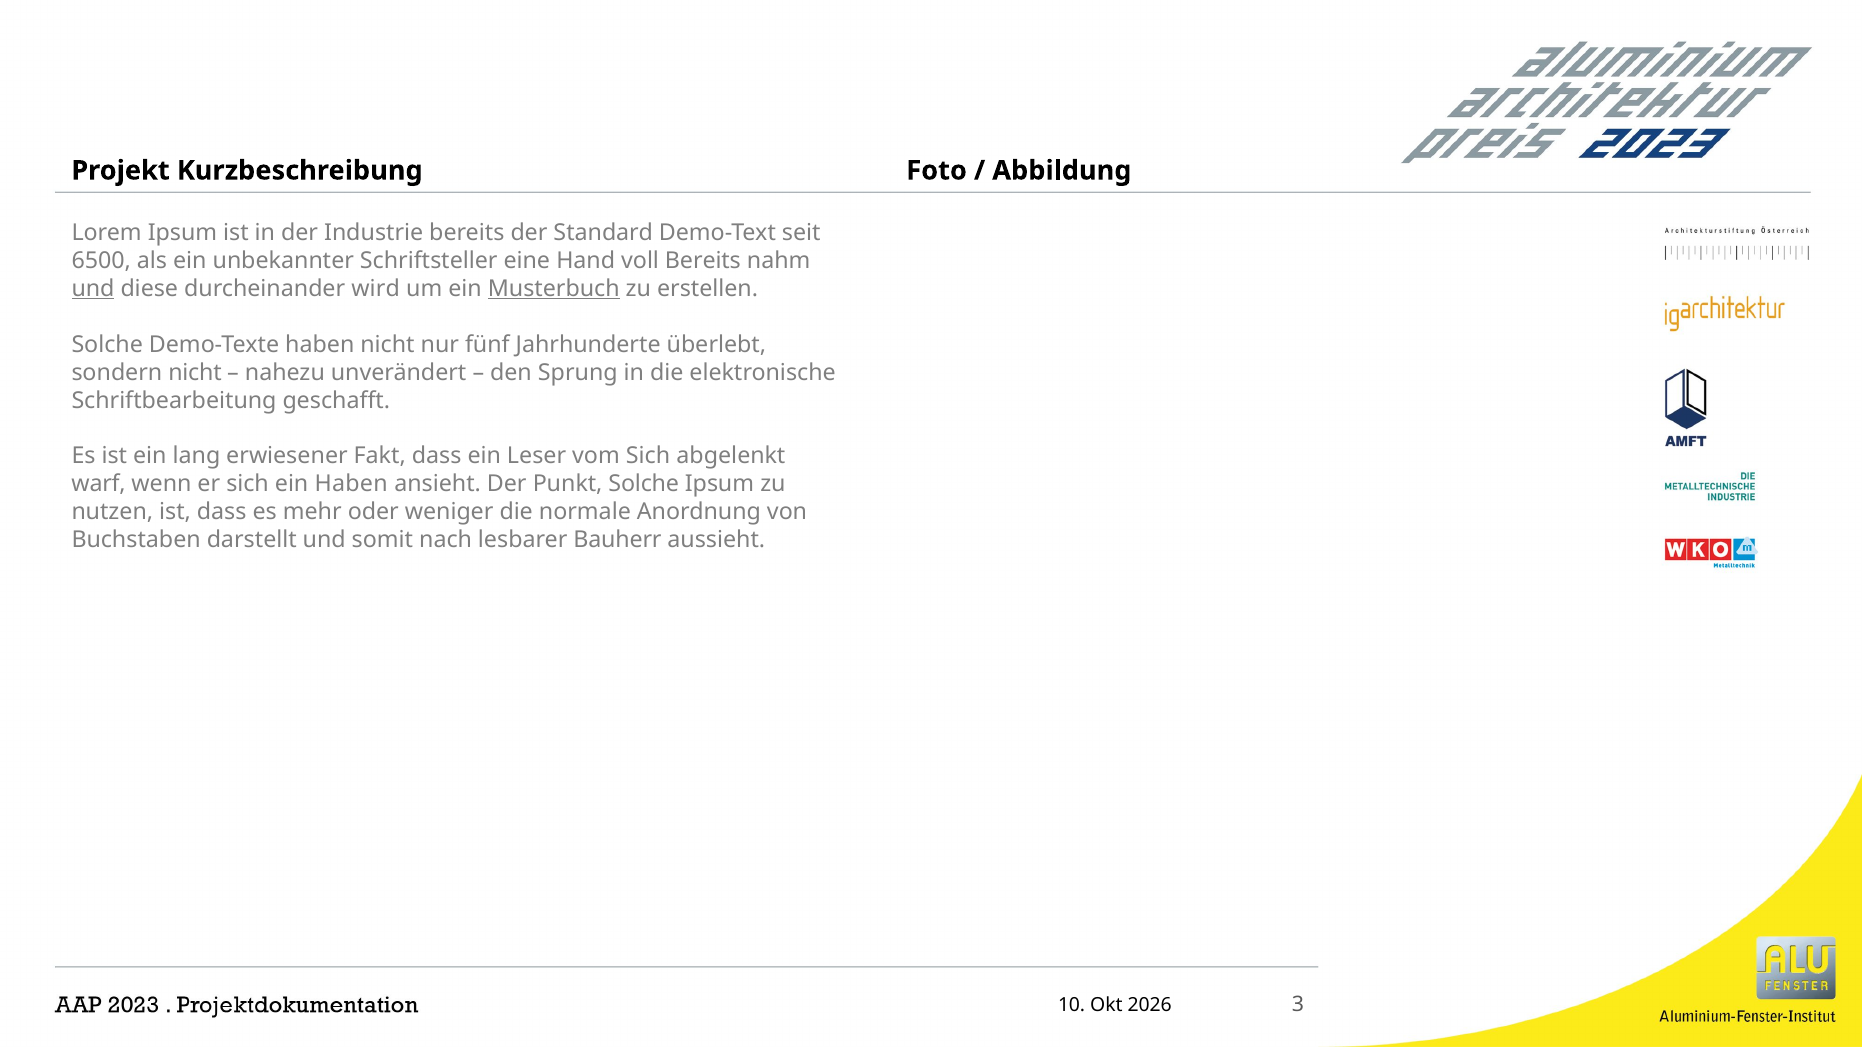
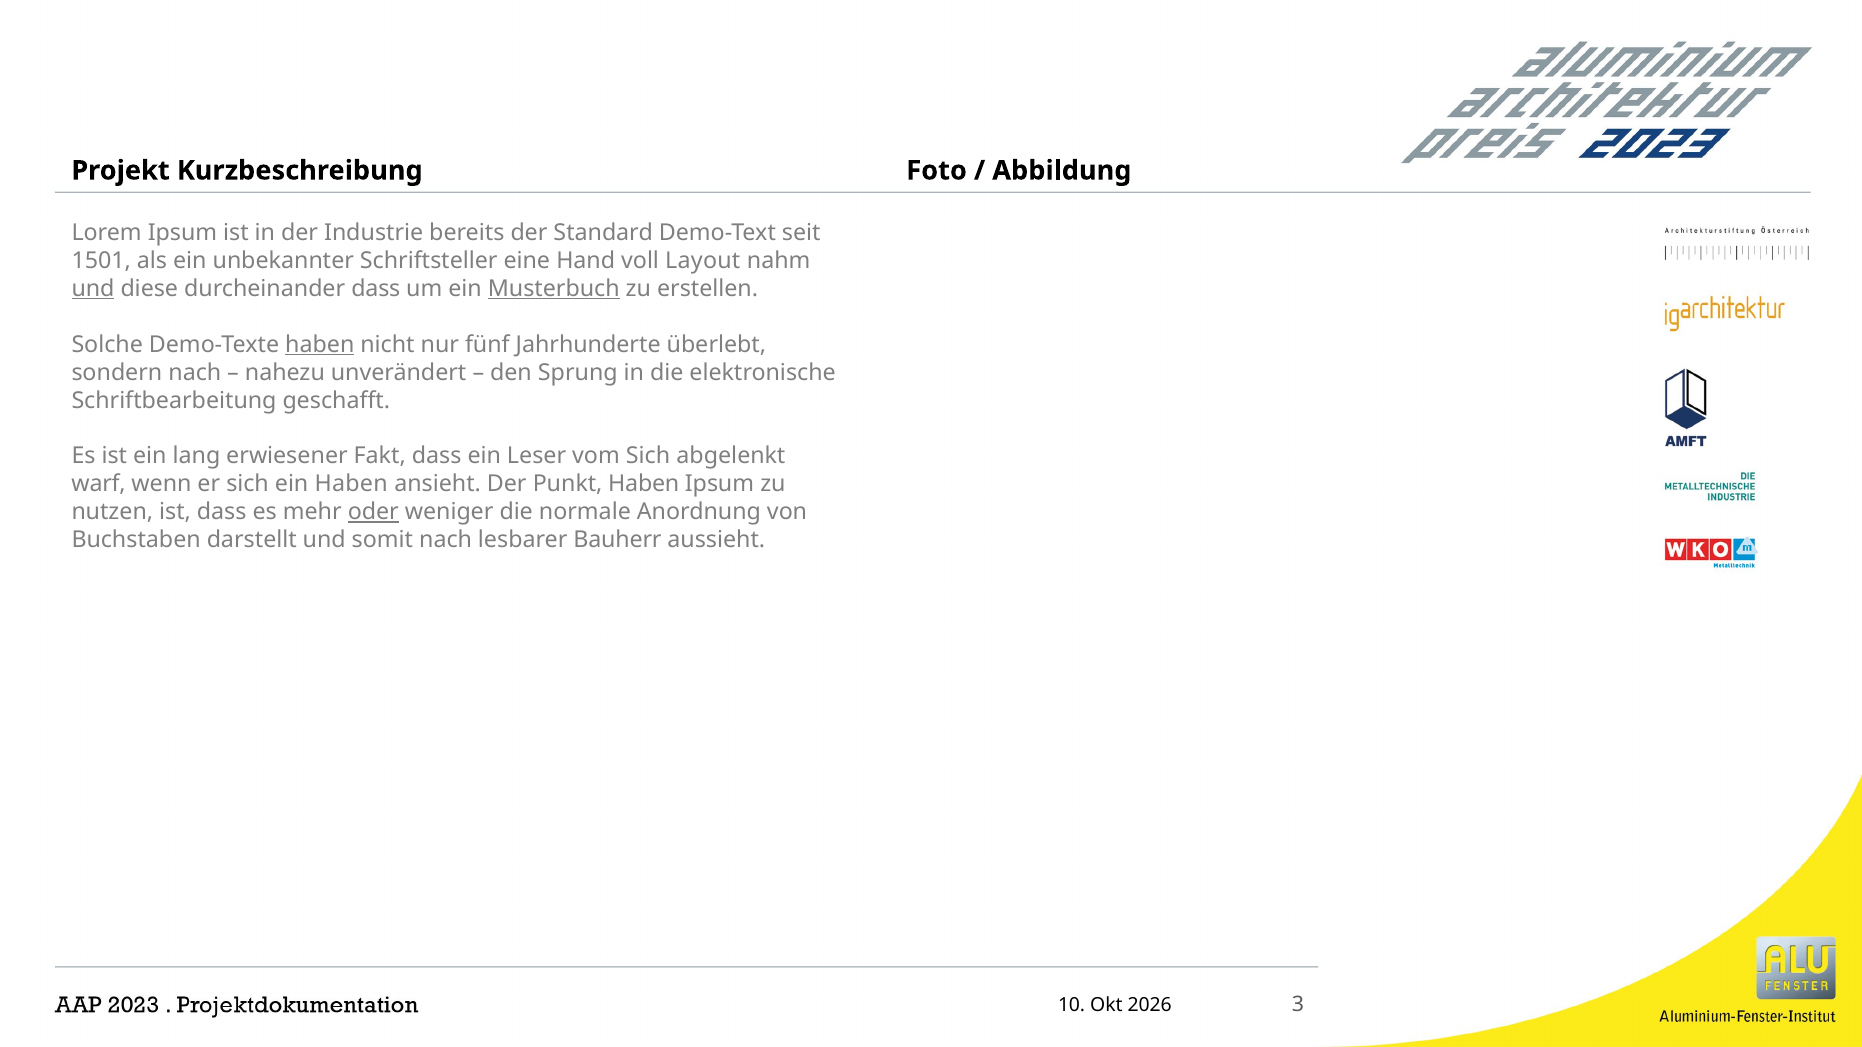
6500: 6500 -> 1501 (101, 261)
voll Bereits: Bereits -> Layout (703, 261)
durcheinander wird: wird -> dass (376, 289)
haben underline: none -> present (320, 345)
sondern nicht: nicht -> nach (195, 373)
Punkt Solche: Solche -> Haben (644, 484)
oder underline: none -> present (373, 512)
